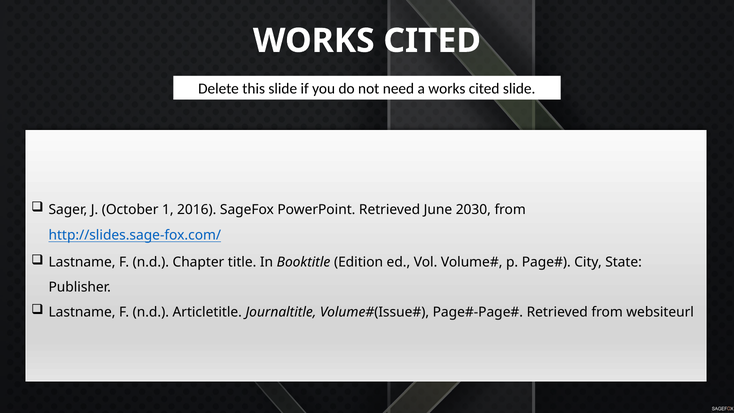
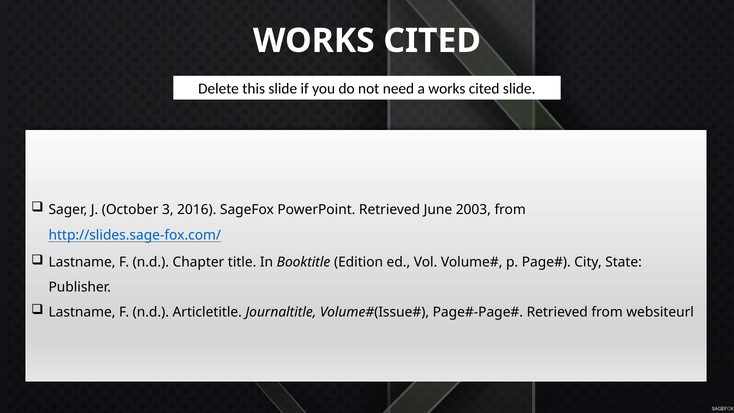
1: 1 -> 3 (168, 209)
2030: 2030 -> 2003 (473, 209)
